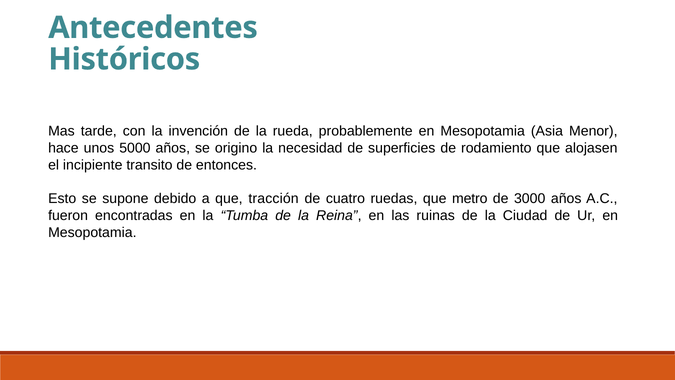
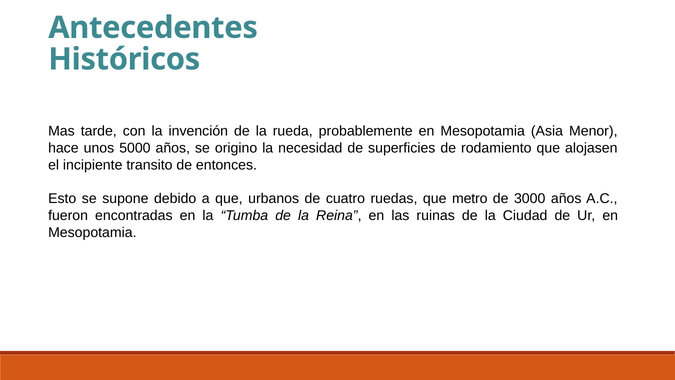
tracción: tracción -> urbanos (274, 199)
